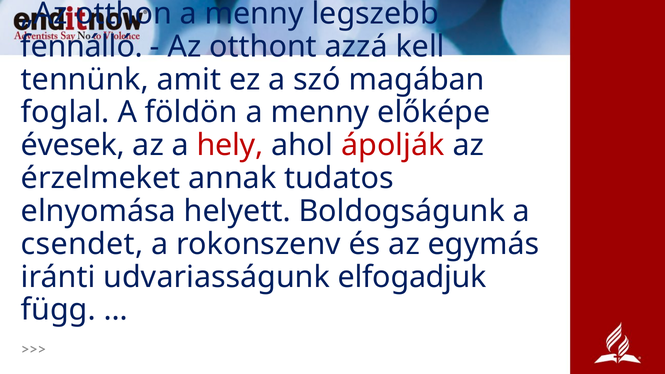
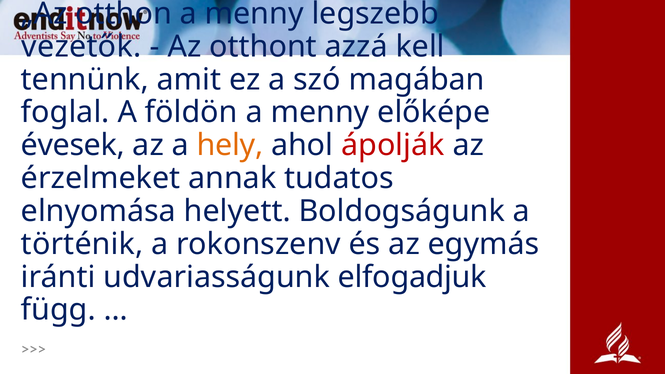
fennálló: fennálló -> vezetők (81, 47)
hely colour: red -> orange (230, 145)
csendet: csendet -> történik (82, 244)
